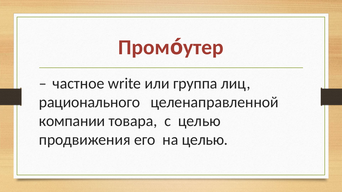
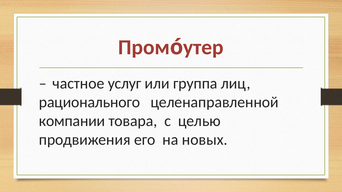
write: write -> услуг (125, 84)
на целью: целью -> новых (205, 140)
